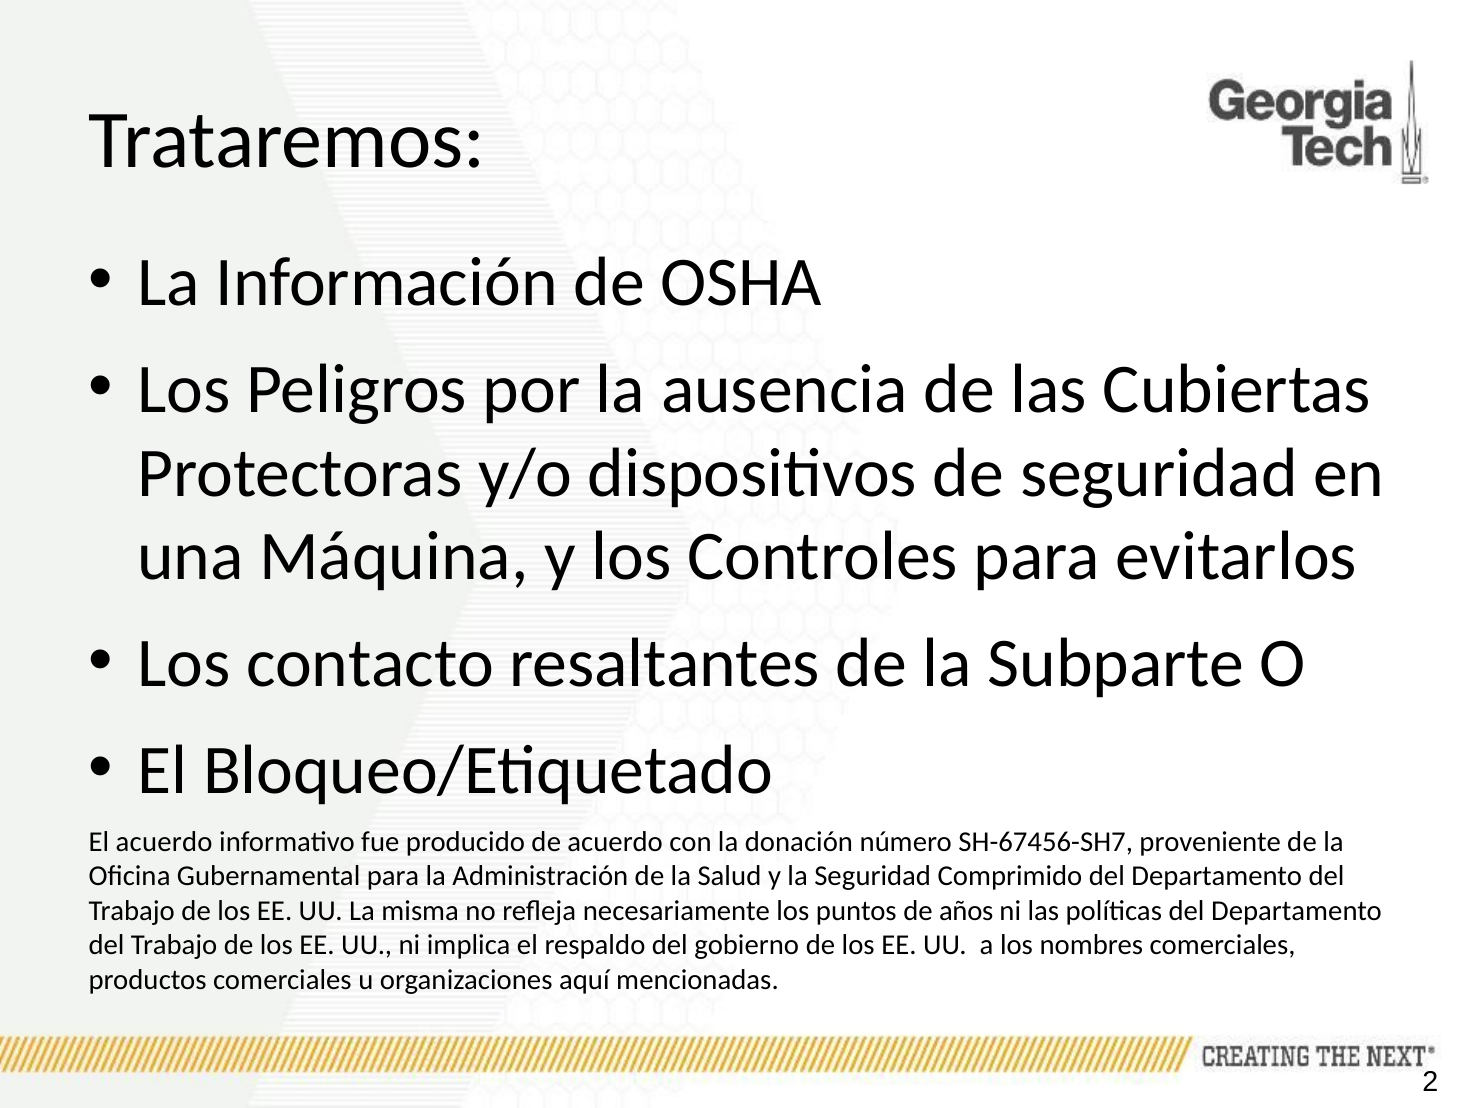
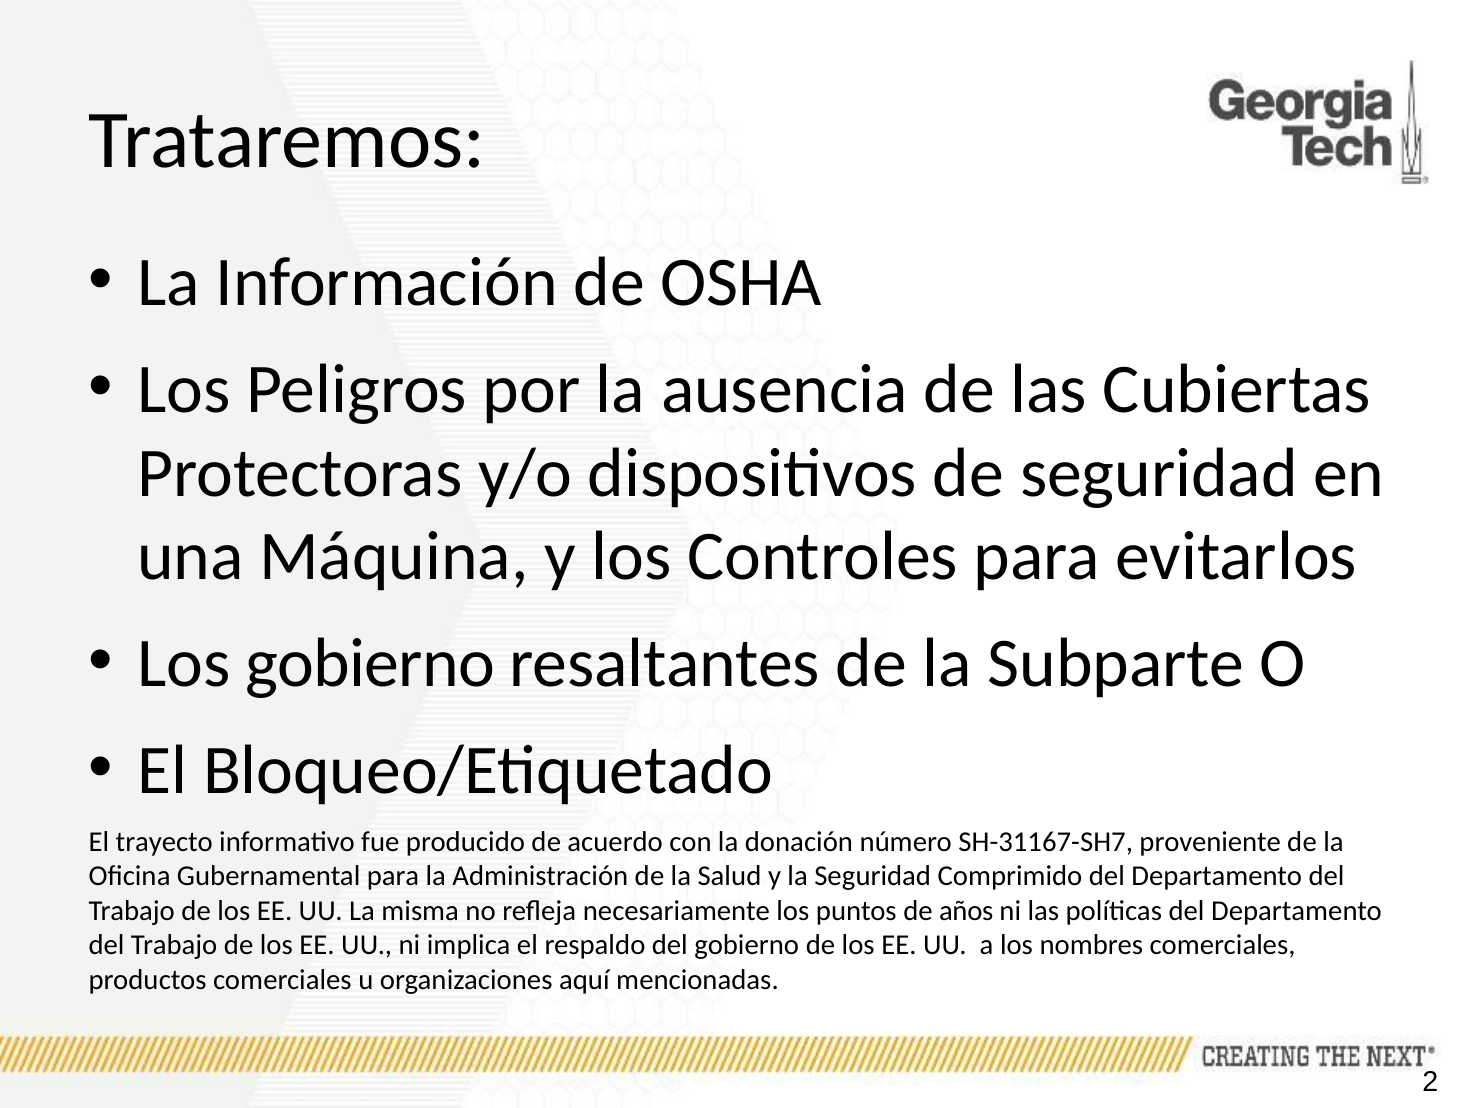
Los contacto: contacto -> gobierno (370, 664)
El acuerdo: acuerdo -> trayecto (164, 842)
SH-67456-SH7: SH-67456-SH7 -> SH-31167-SH7 (1046, 842)
